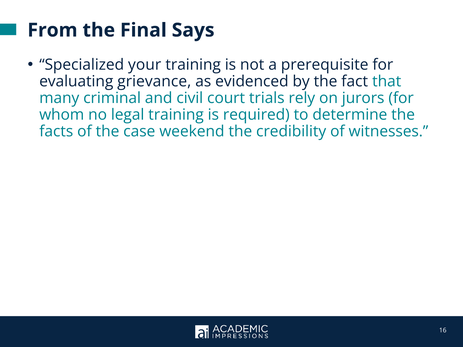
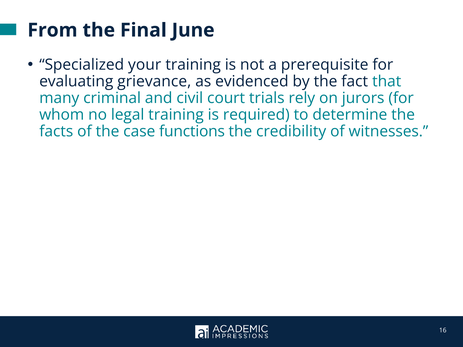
Says: Says -> June (193, 30)
weekend: weekend -> functions (192, 131)
